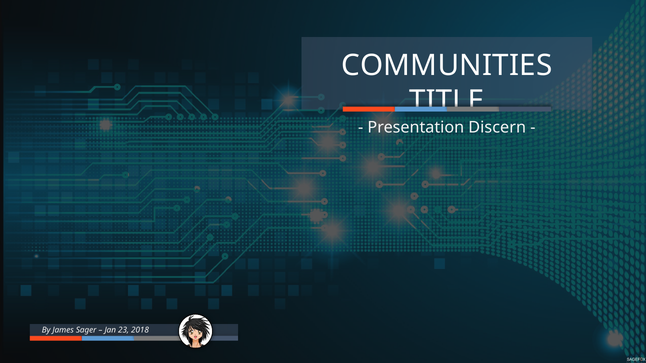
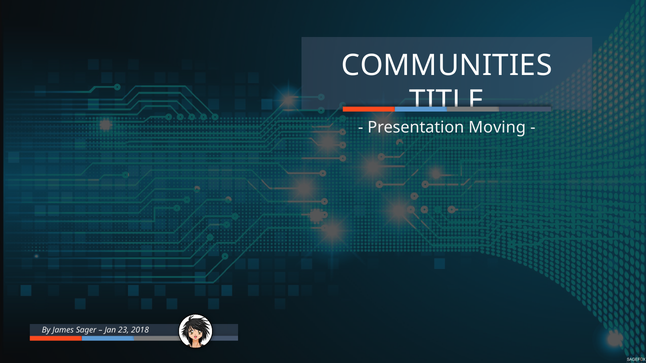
Discern: Discern -> Moving (497, 128)
